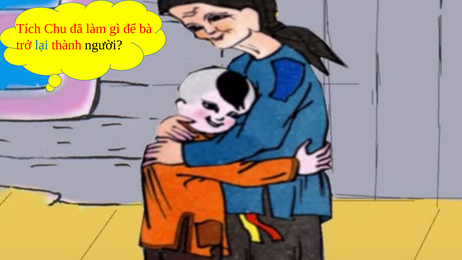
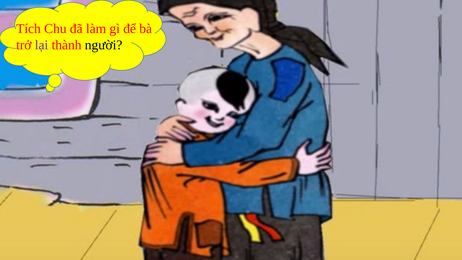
lại colour: blue -> purple (42, 45)
